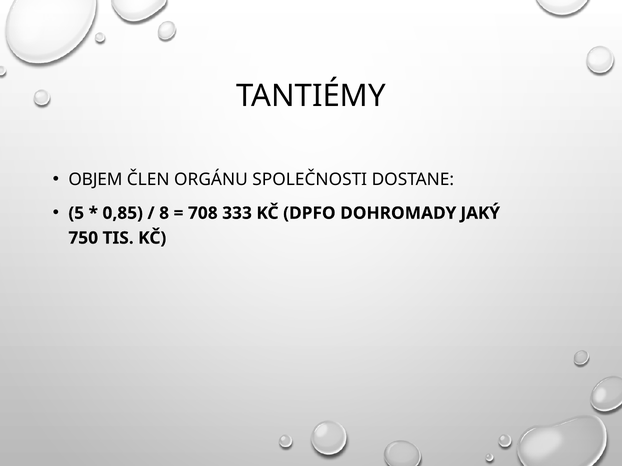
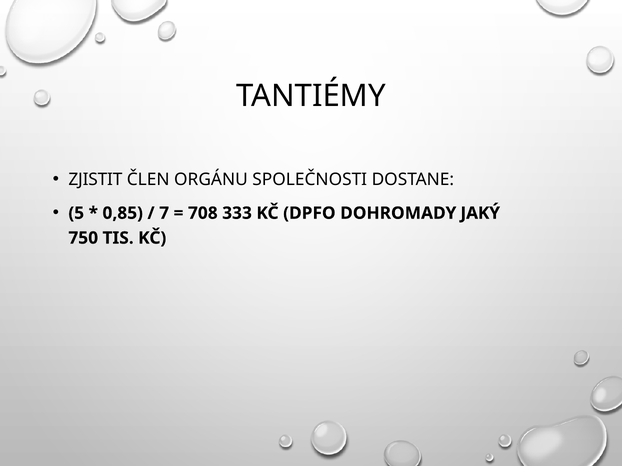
OBJEM: OBJEM -> ZJISTIT (95, 180)
8: 8 -> 7 (164, 213)
